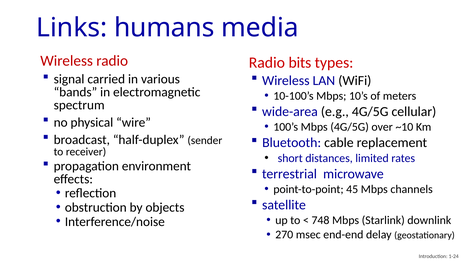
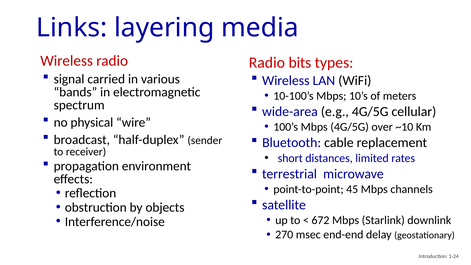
humans: humans -> layering (164, 28)
748: 748 -> 672 (320, 220)
